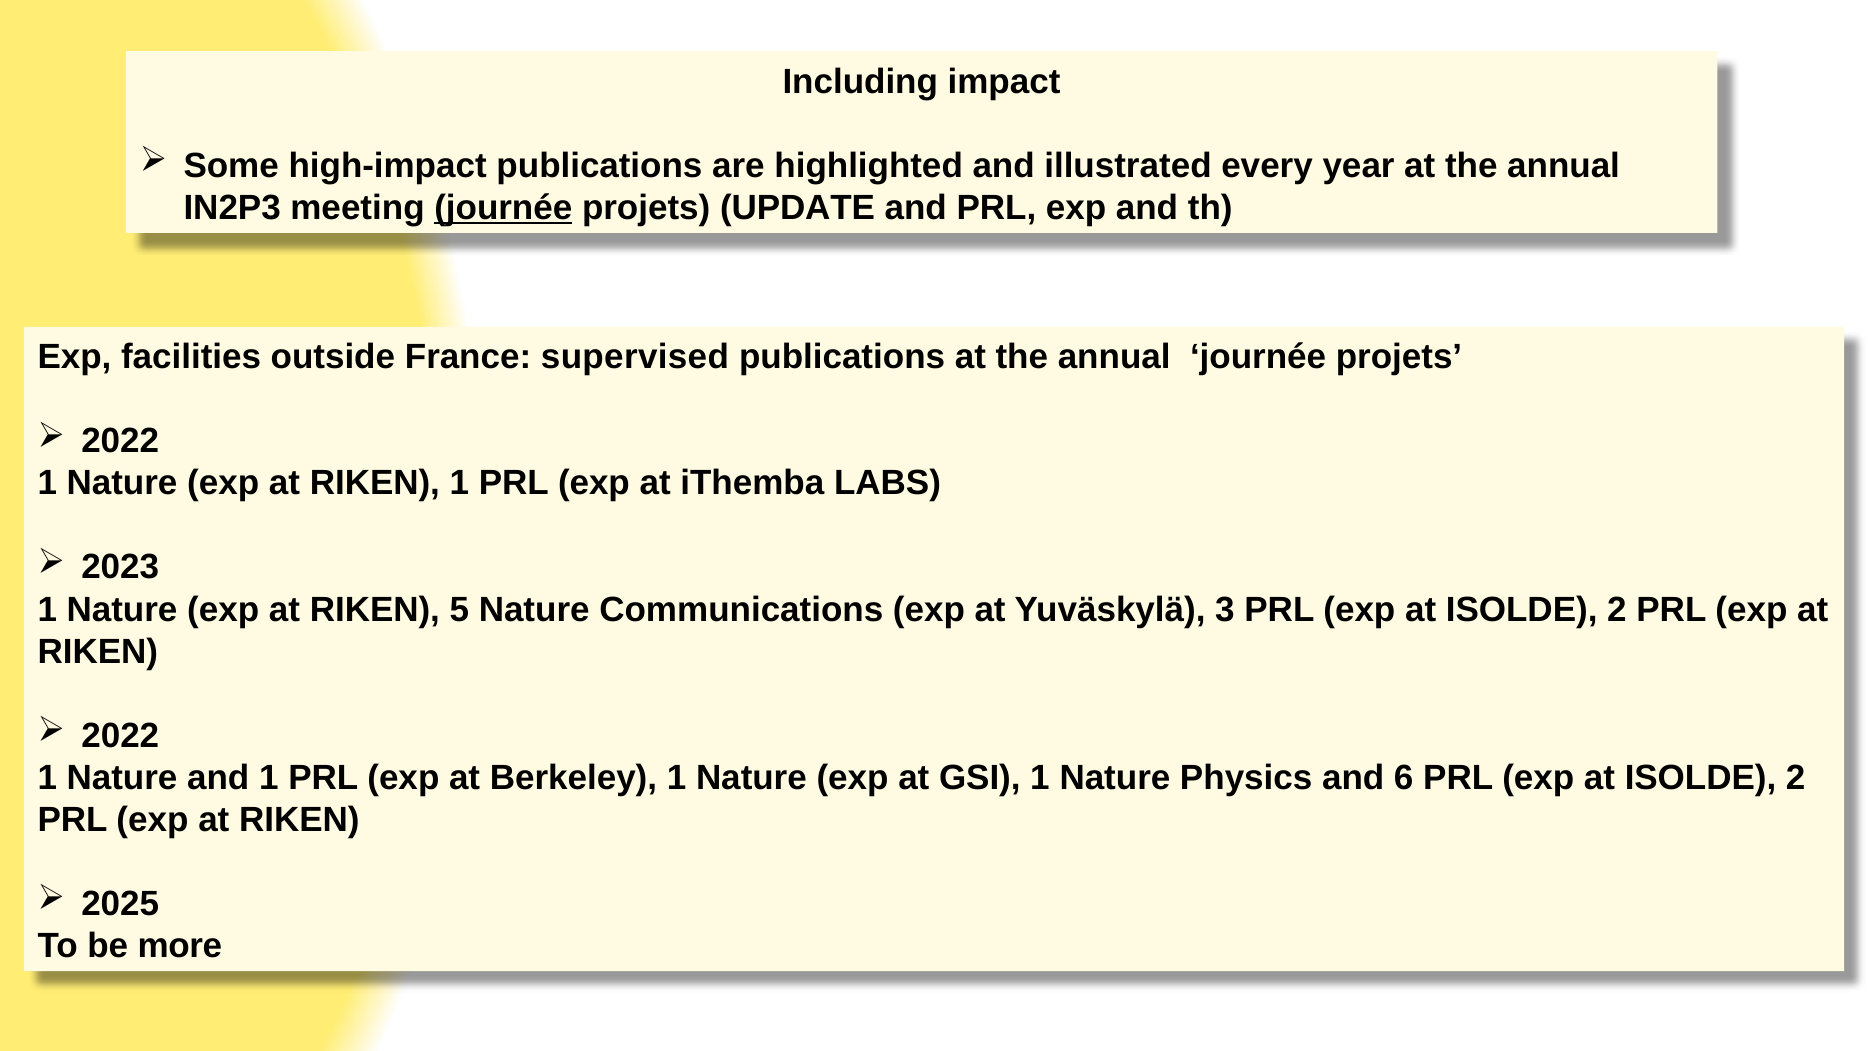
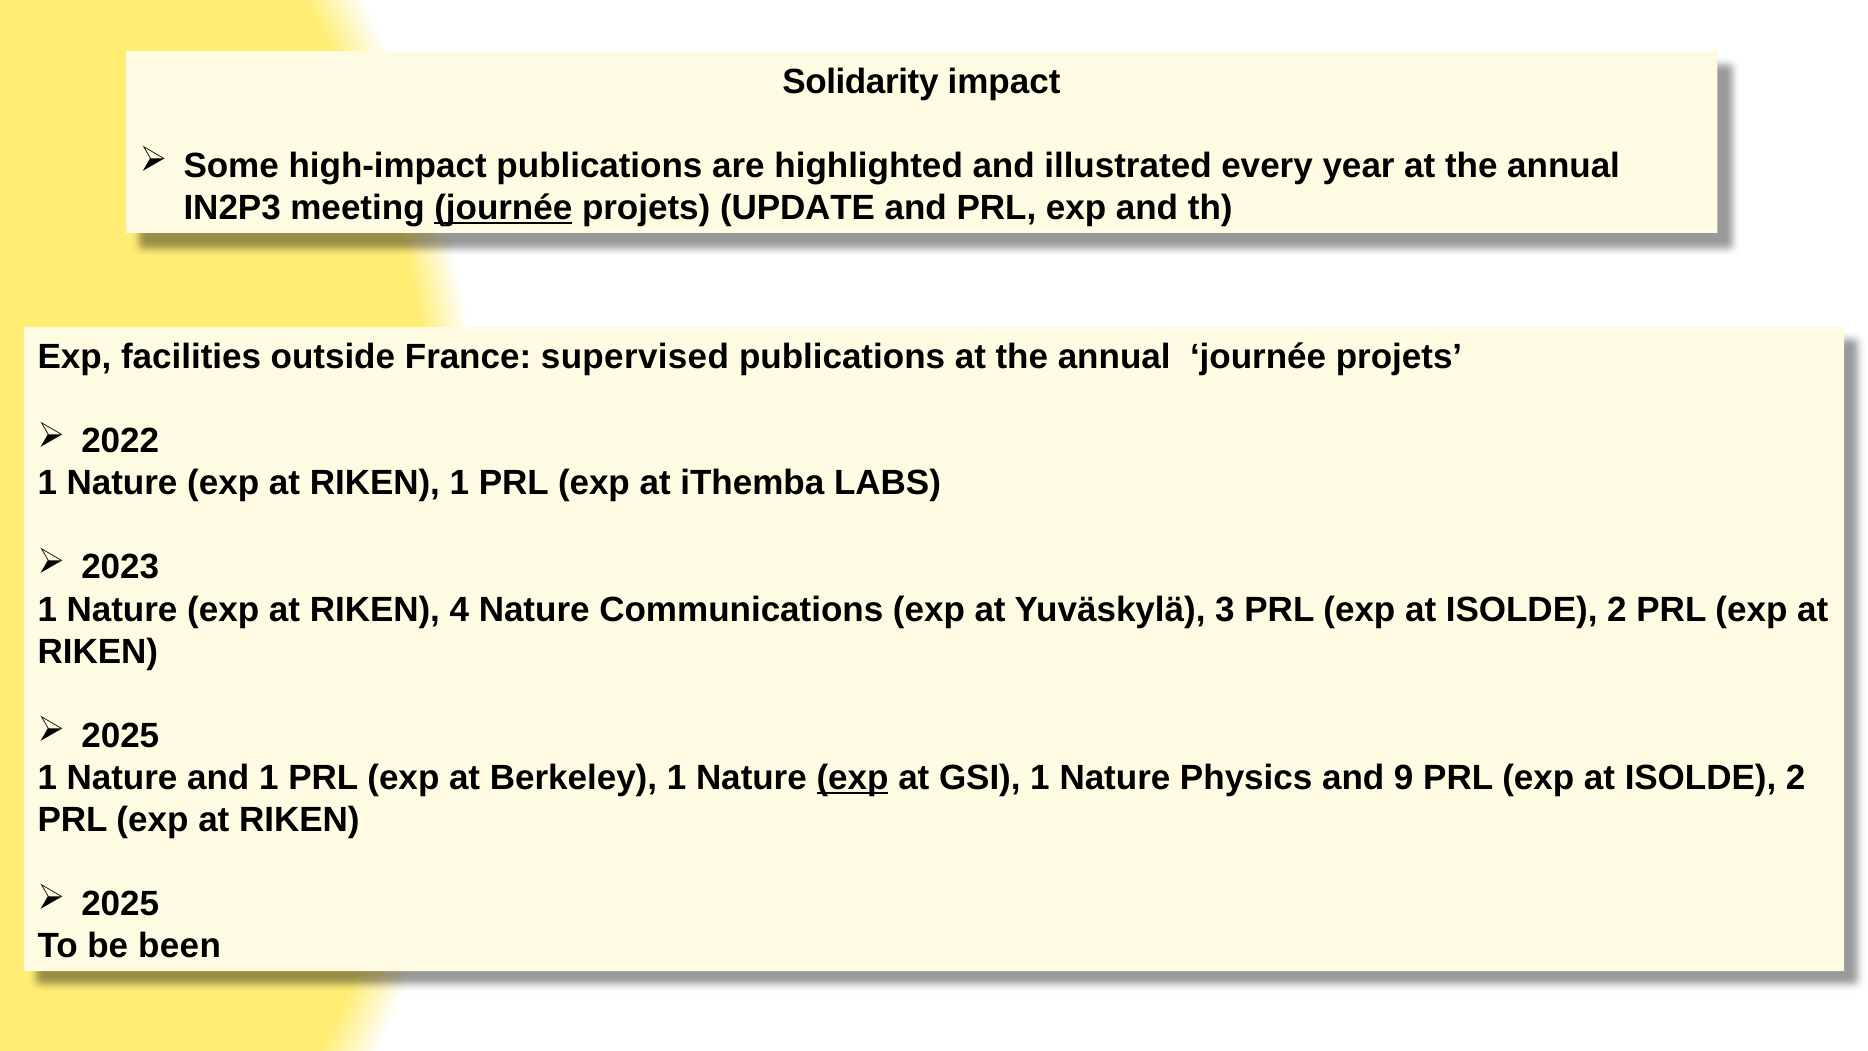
Including: Including -> Solidarity (860, 81)
5: 5 -> 4 (459, 609)
2022: 2022 -> 2025 (120, 735)
exp underline: none -> present (853, 777)
6: 6 -> 9 (1404, 777)
more: more -> been (180, 946)
